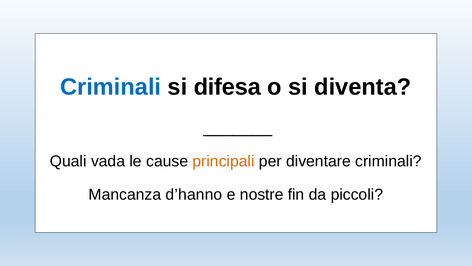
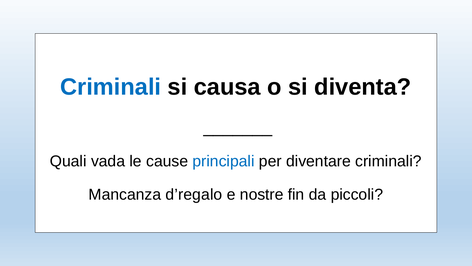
difesa: difesa -> causa (227, 87)
principali colour: orange -> blue (224, 161)
d’hanno: d’hanno -> d’regalo (194, 194)
